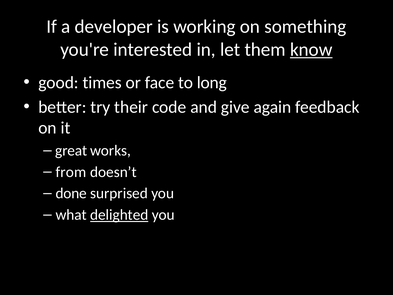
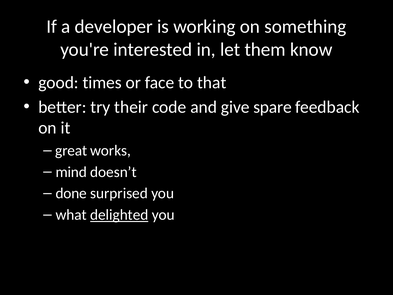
know underline: present -> none (311, 49)
long: long -> that (212, 82)
again: again -> spare (272, 107)
from: from -> mind (71, 172)
